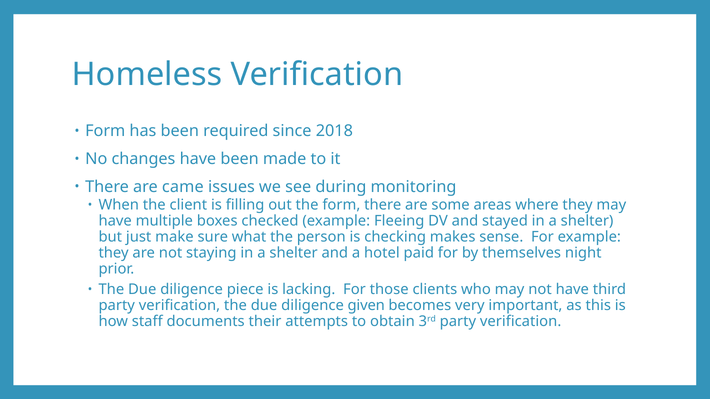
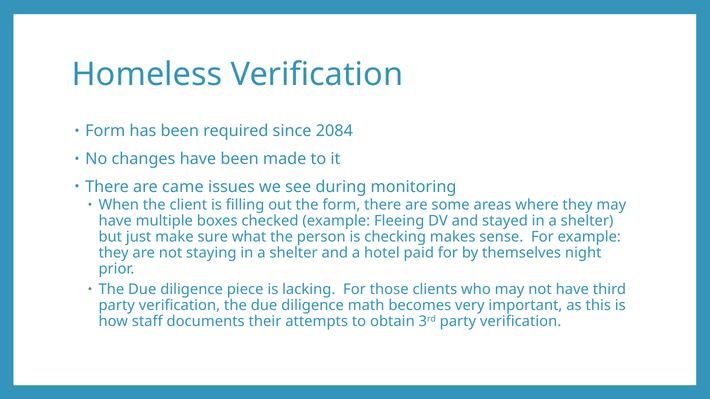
2018: 2018 -> 2084 (334, 131)
given: given -> math (366, 306)
